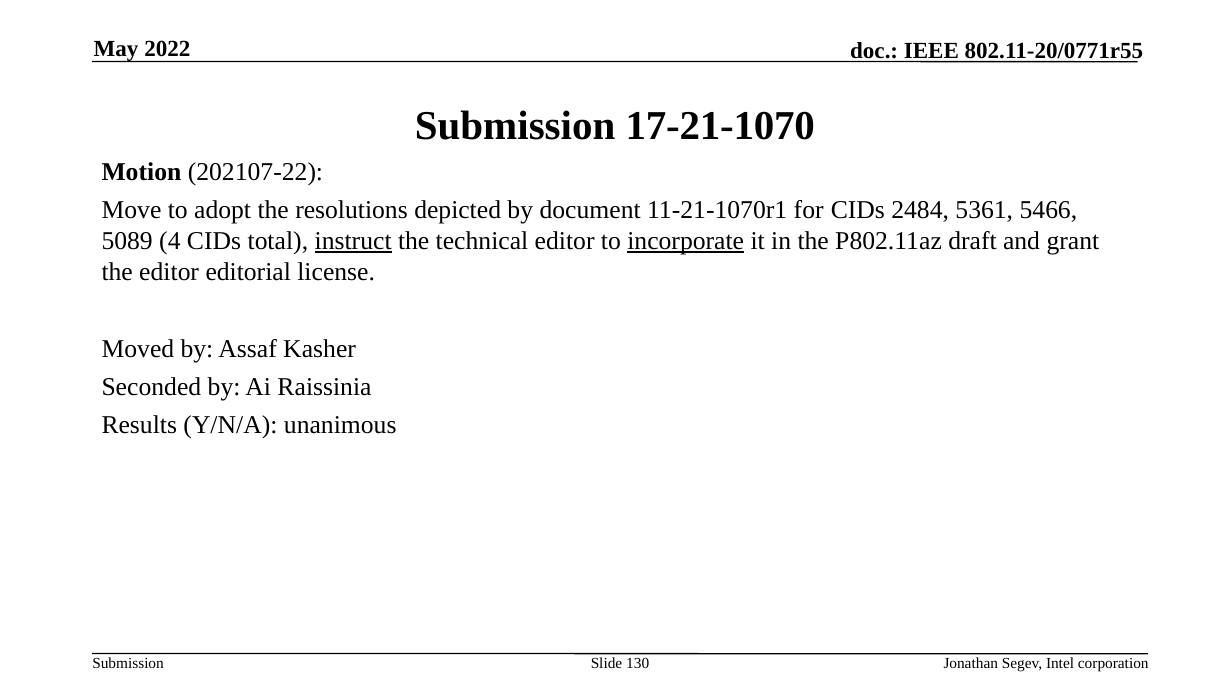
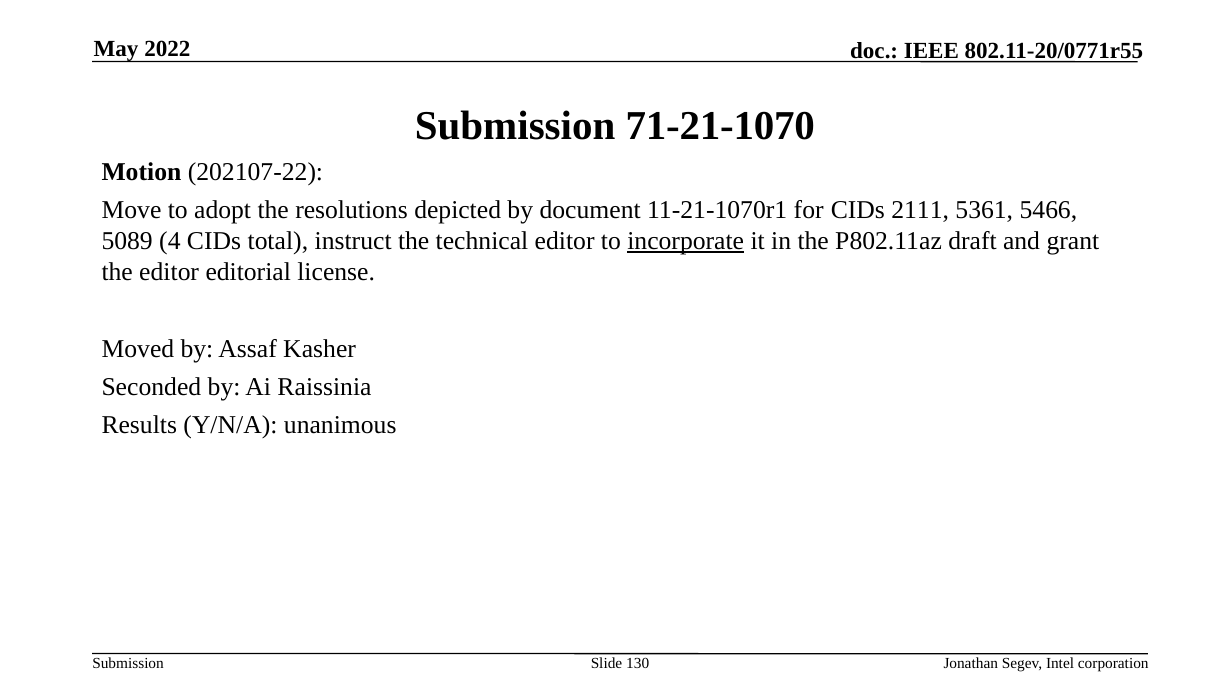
17-21-1070: 17-21-1070 -> 71-21-1070 (720, 126)
2484: 2484 -> 2111 (920, 210)
instruct underline: present -> none (353, 241)
